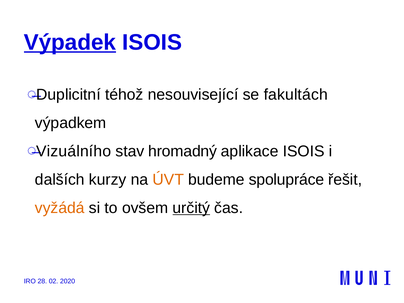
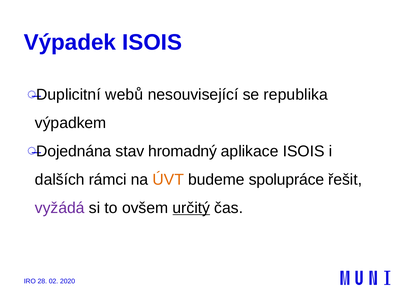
Výpadek underline: present -> none (70, 42)
téhož: téhož -> webů (124, 95)
fakultách: fakultách -> republika (296, 95)
Vizuálního: Vizuálního -> Dojednána (74, 151)
kurzy: kurzy -> rámci (108, 180)
vyžádá colour: orange -> purple (60, 208)
